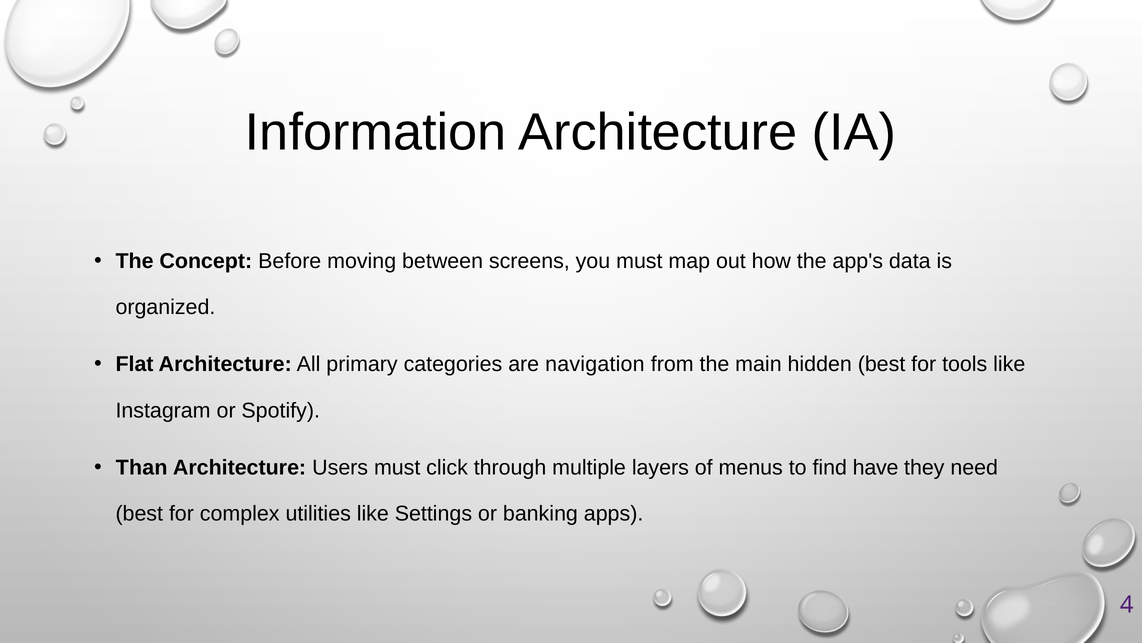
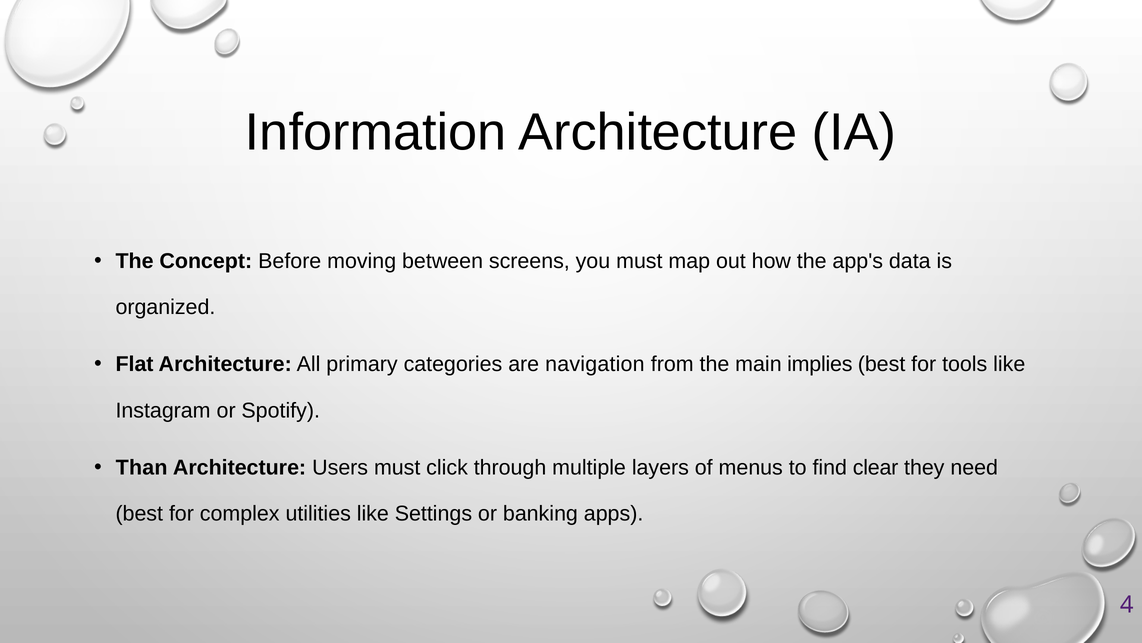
hidden: hidden -> implies (820, 364)
have: have -> clear (876, 467)
